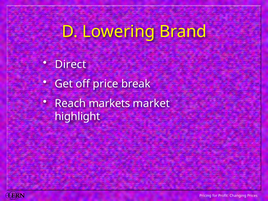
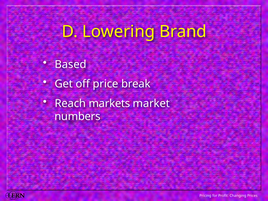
Direct: Direct -> Based (71, 64)
highlight: highlight -> numbers (77, 117)
